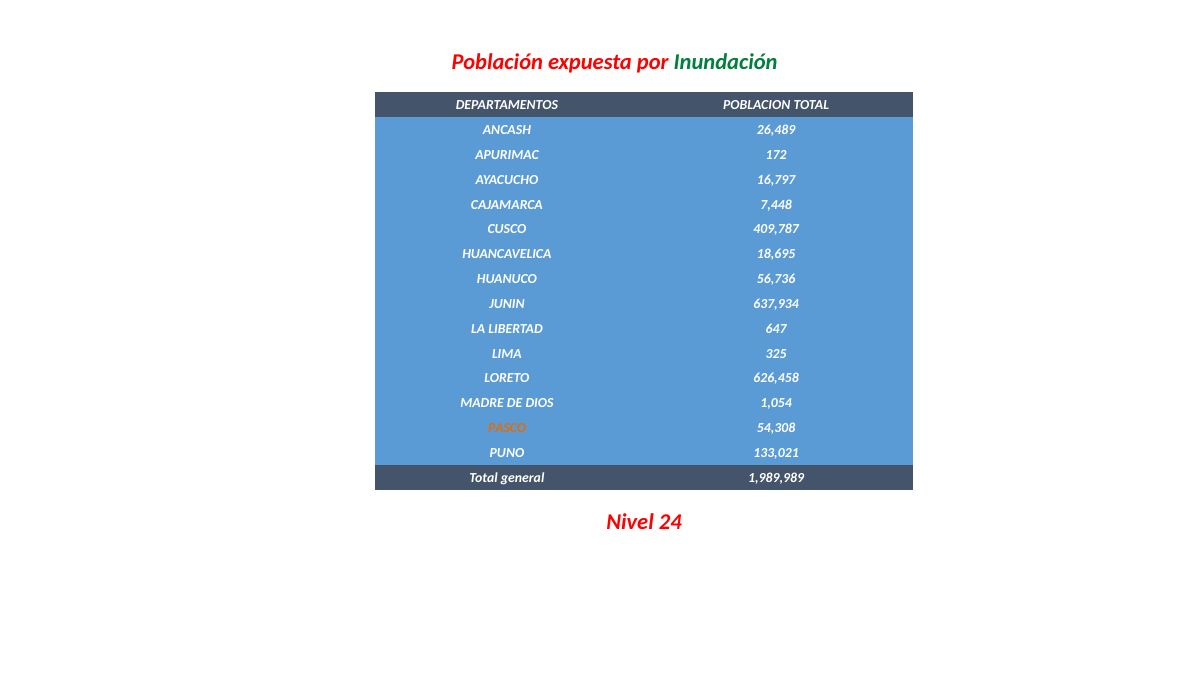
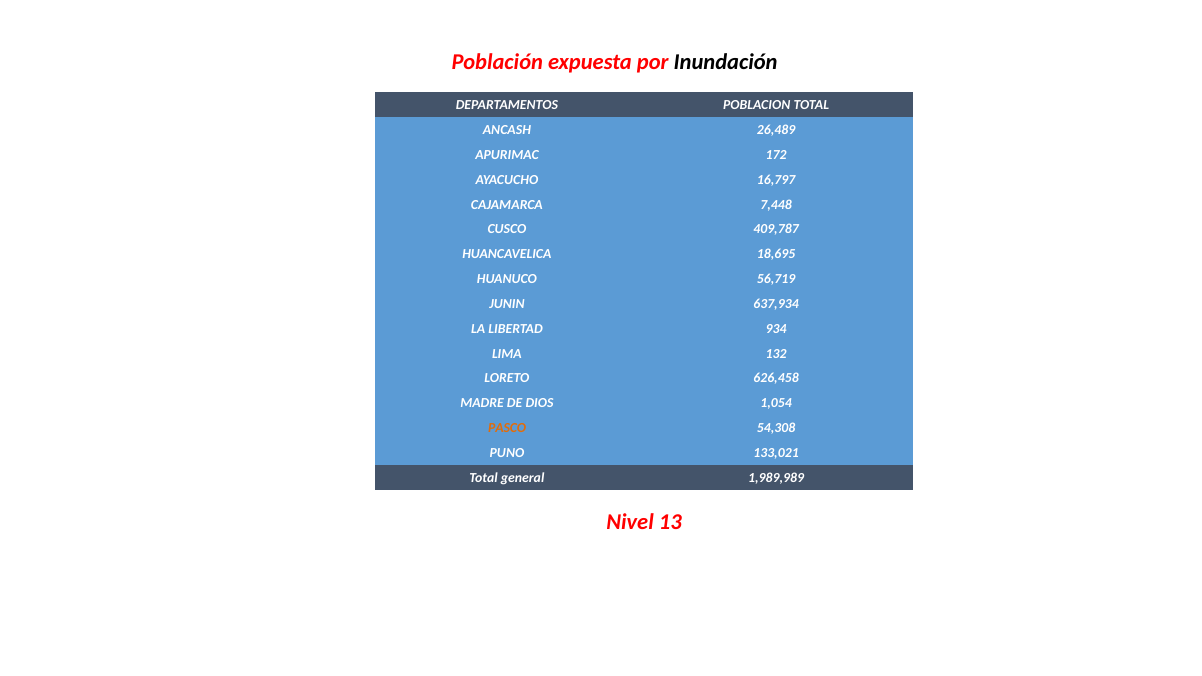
Inundación colour: green -> black (726, 62)
56,736: 56,736 -> 56,719 (776, 279)
647: 647 -> 934 (776, 329)
325: 325 -> 132 (776, 354)
24: 24 -> 13 (670, 523)
